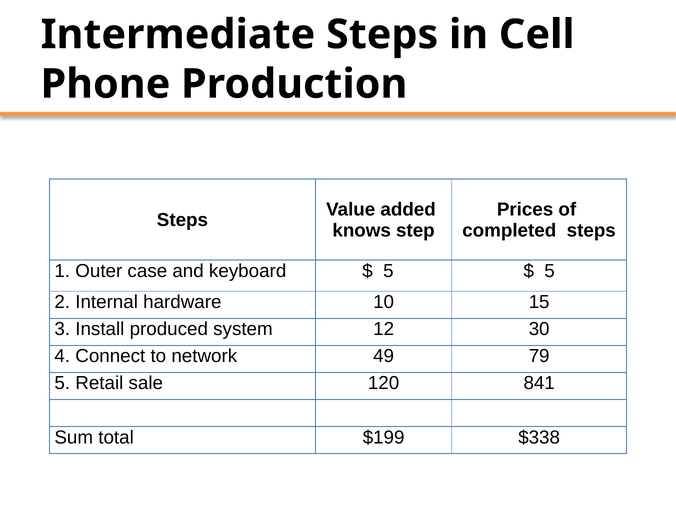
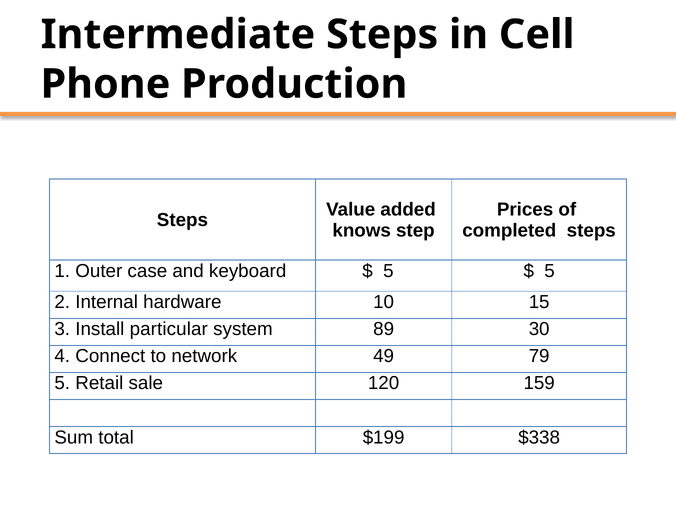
produced: produced -> particular (169, 329)
12: 12 -> 89 (384, 329)
841: 841 -> 159 (539, 383)
